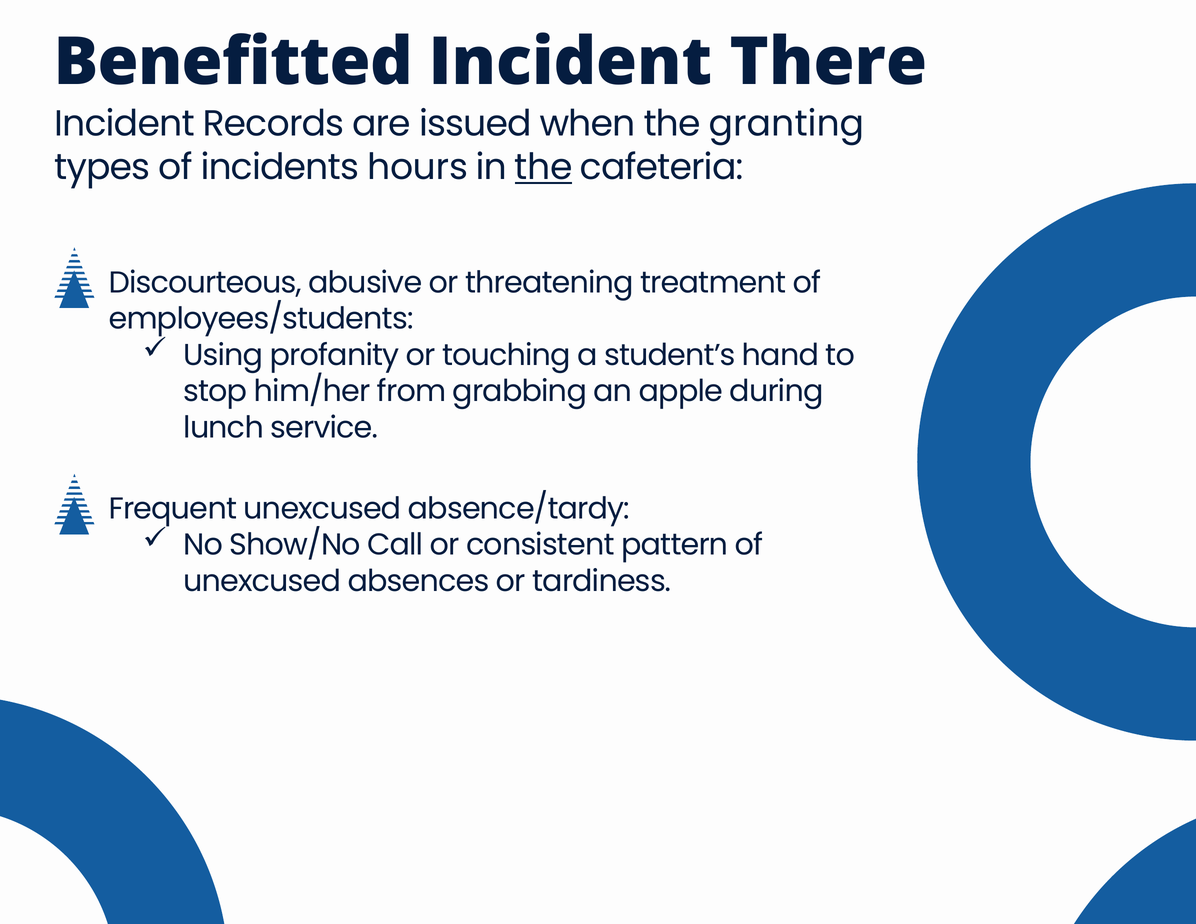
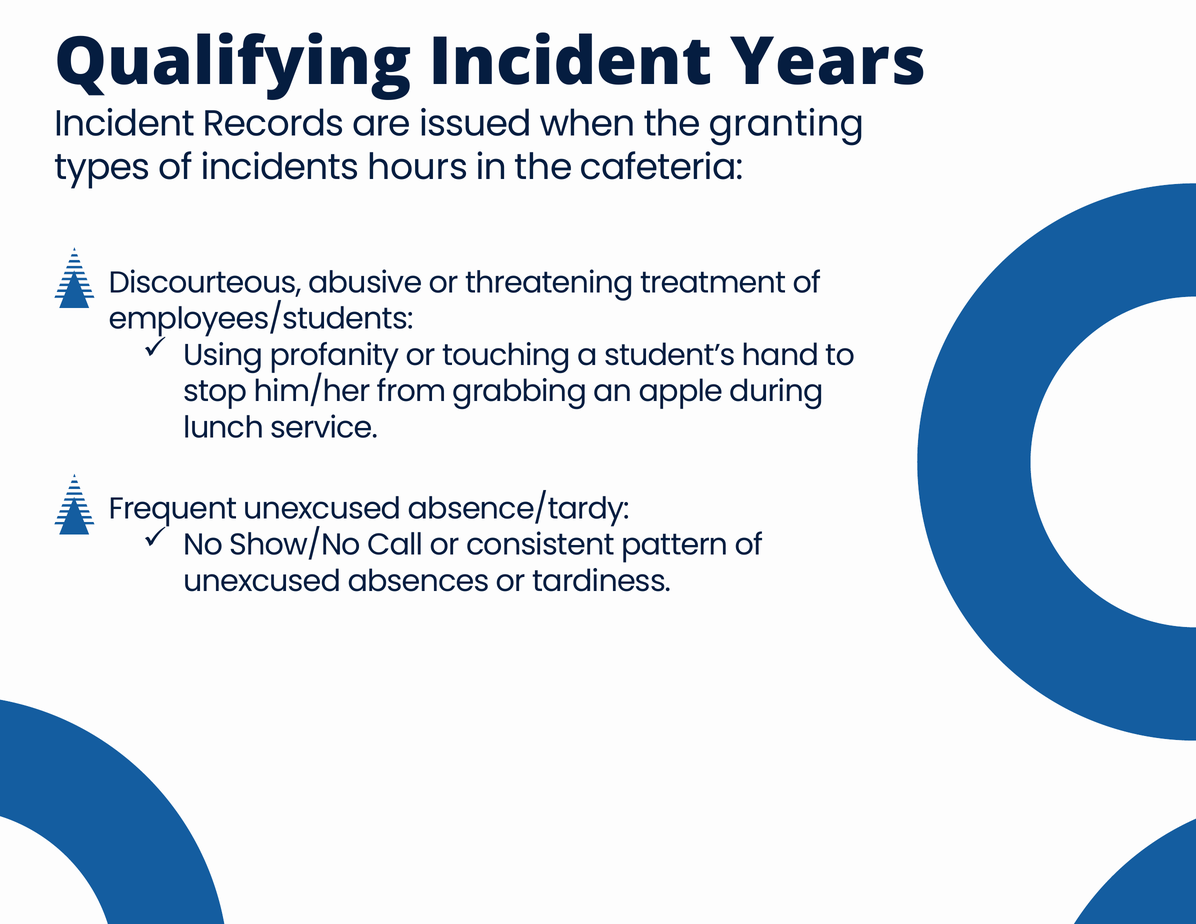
Benefitted: Benefitted -> Qualifying (233, 63)
There: There -> Years (828, 63)
the underline: present -> none (544, 167)
